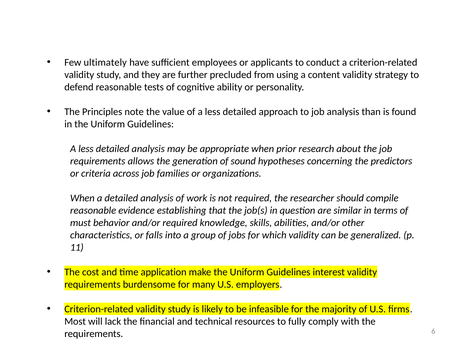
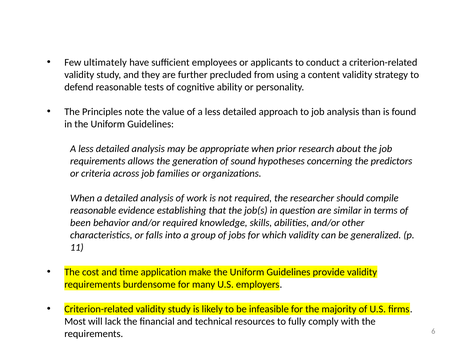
must: must -> been (80, 223)
interest: interest -> provide (329, 272)
